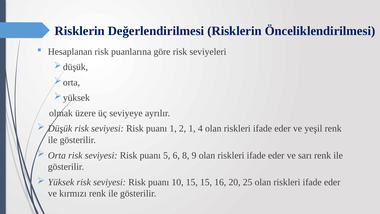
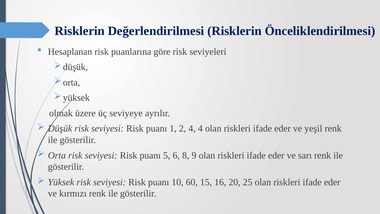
2 1: 1 -> 4 (192, 128)
10 15: 15 -> 60 (192, 182)
